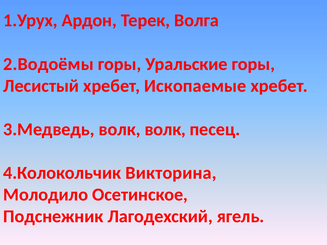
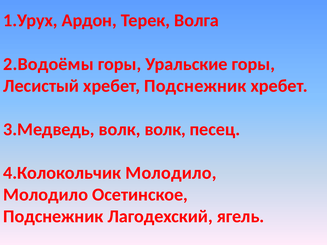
хребет Ископаемые: Ископаемые -> Подснежник (195, 86)
4.Колокольчик Викторина: Викторина -> Молодило (171, 173)
